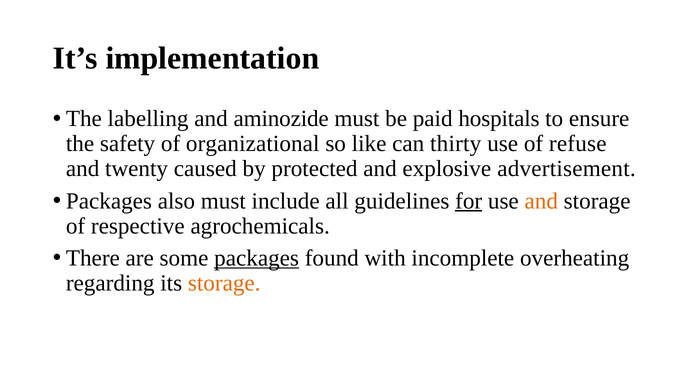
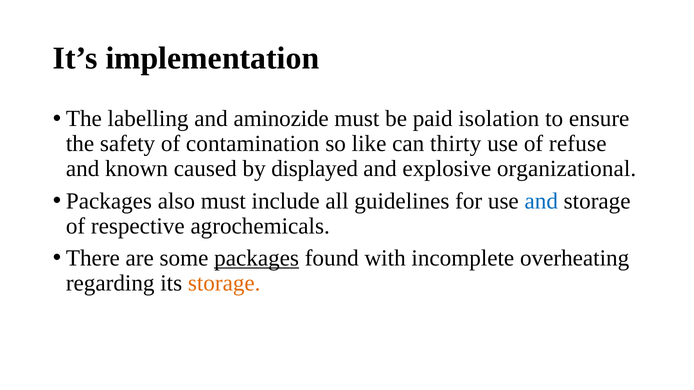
hospitals: hospitals -> isolation (499, 119)
organizational: organizational -> contamination (253, 144)
twenty: twenty -> known (137, 169)
protected: protected -> displayed (315, 169)
advertisement: advertisement -> organizational (567, 169)
for underline: present -> none (469, 201)
and colour: orange -> blue (541, 201)
